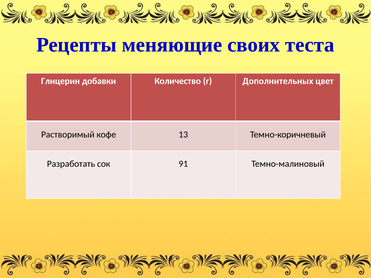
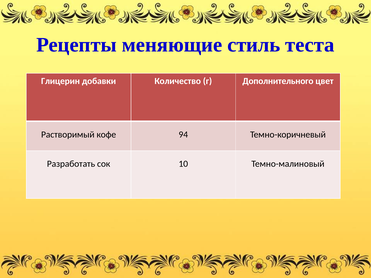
своих: своих -> стиль (254, 45)
Дополнительных: Дополнительных -> Дополнительного (278, 81)
13: 13 -> 94 (183, 135)
91: 91 -> 10 (183, 164)
